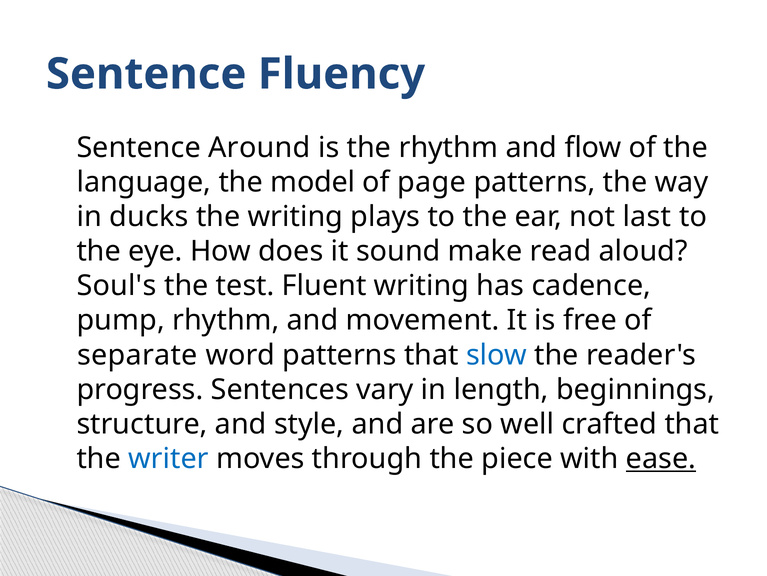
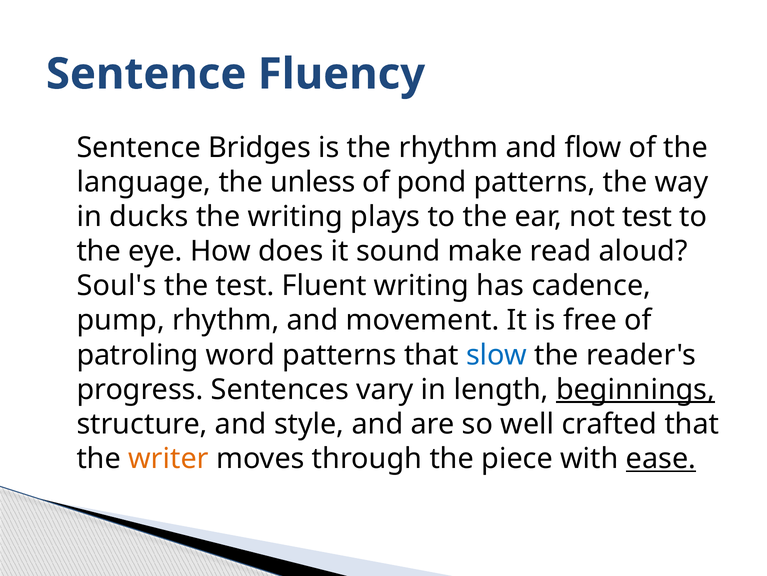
Around: Around -> Bridges (260, 147)
model: model -> unless (313, 182)
page: page -> pond (432, 182)
not last: last -> test (647, 216)
separate: separate -> patroling (138, 355)
beginnings underline: none -> present (635, 389)
writer colour: blue -> orange (169, 458)
